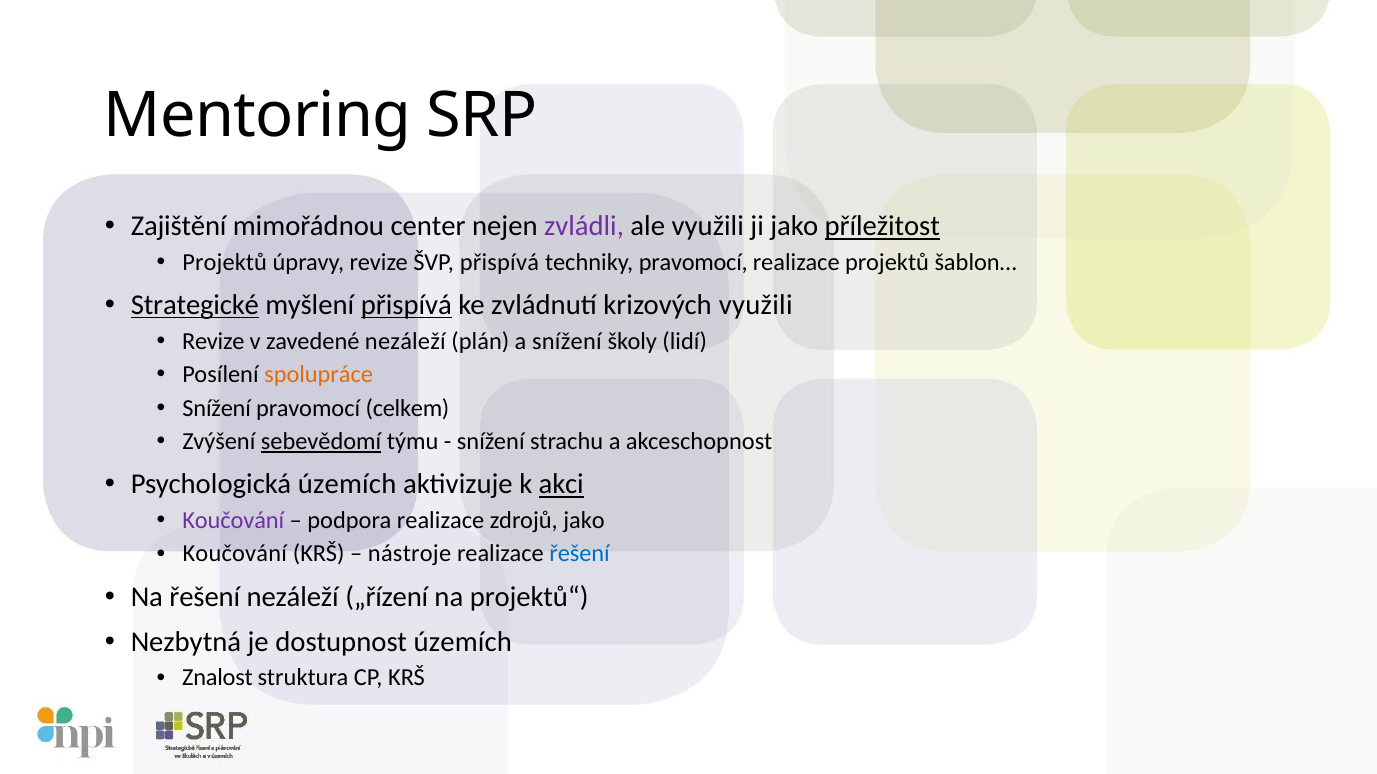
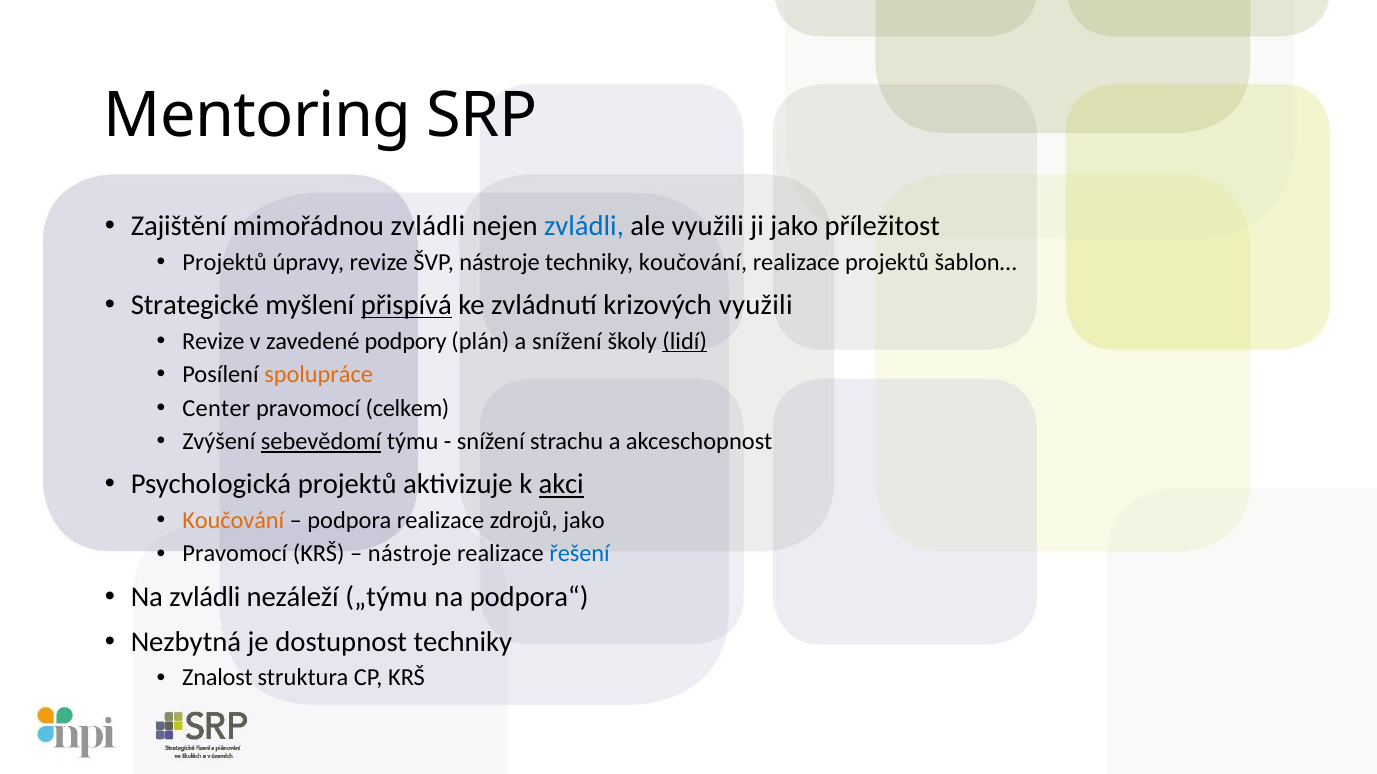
mimořádnou center: center -> zvládli (428, 227)
zvládli colour: purple -> blue (584, 227)
příležitost underline: present -> none (882, 227)
ŠVP přispívá: přispívá -> nástroje (500, 262)
techniky pravomocí: pravomocí -> koučování (693, 262)
Strategické underline: present -> none (195, 306)
zavedené nezáleží: nezáleží -> podpory (406, 341)
lidí underline: none -> present (685, 341)
Snížení: Snížení -> Center (216, 408)
Psychologická územích: územích -> projektů (347, 485)
Koučování colour: purple -> orange (233, 521)
Koučování: Koučování -> Pravomocí (235, 554)
Na řešení: řešení -> zvládli (205, 597)
„řízení: „řízení -> „týmu (387, 597)
projektů“: projektů“ -> podpora“ (529, 597)
dostupnost územích: územích -> techniky (463, 643)
